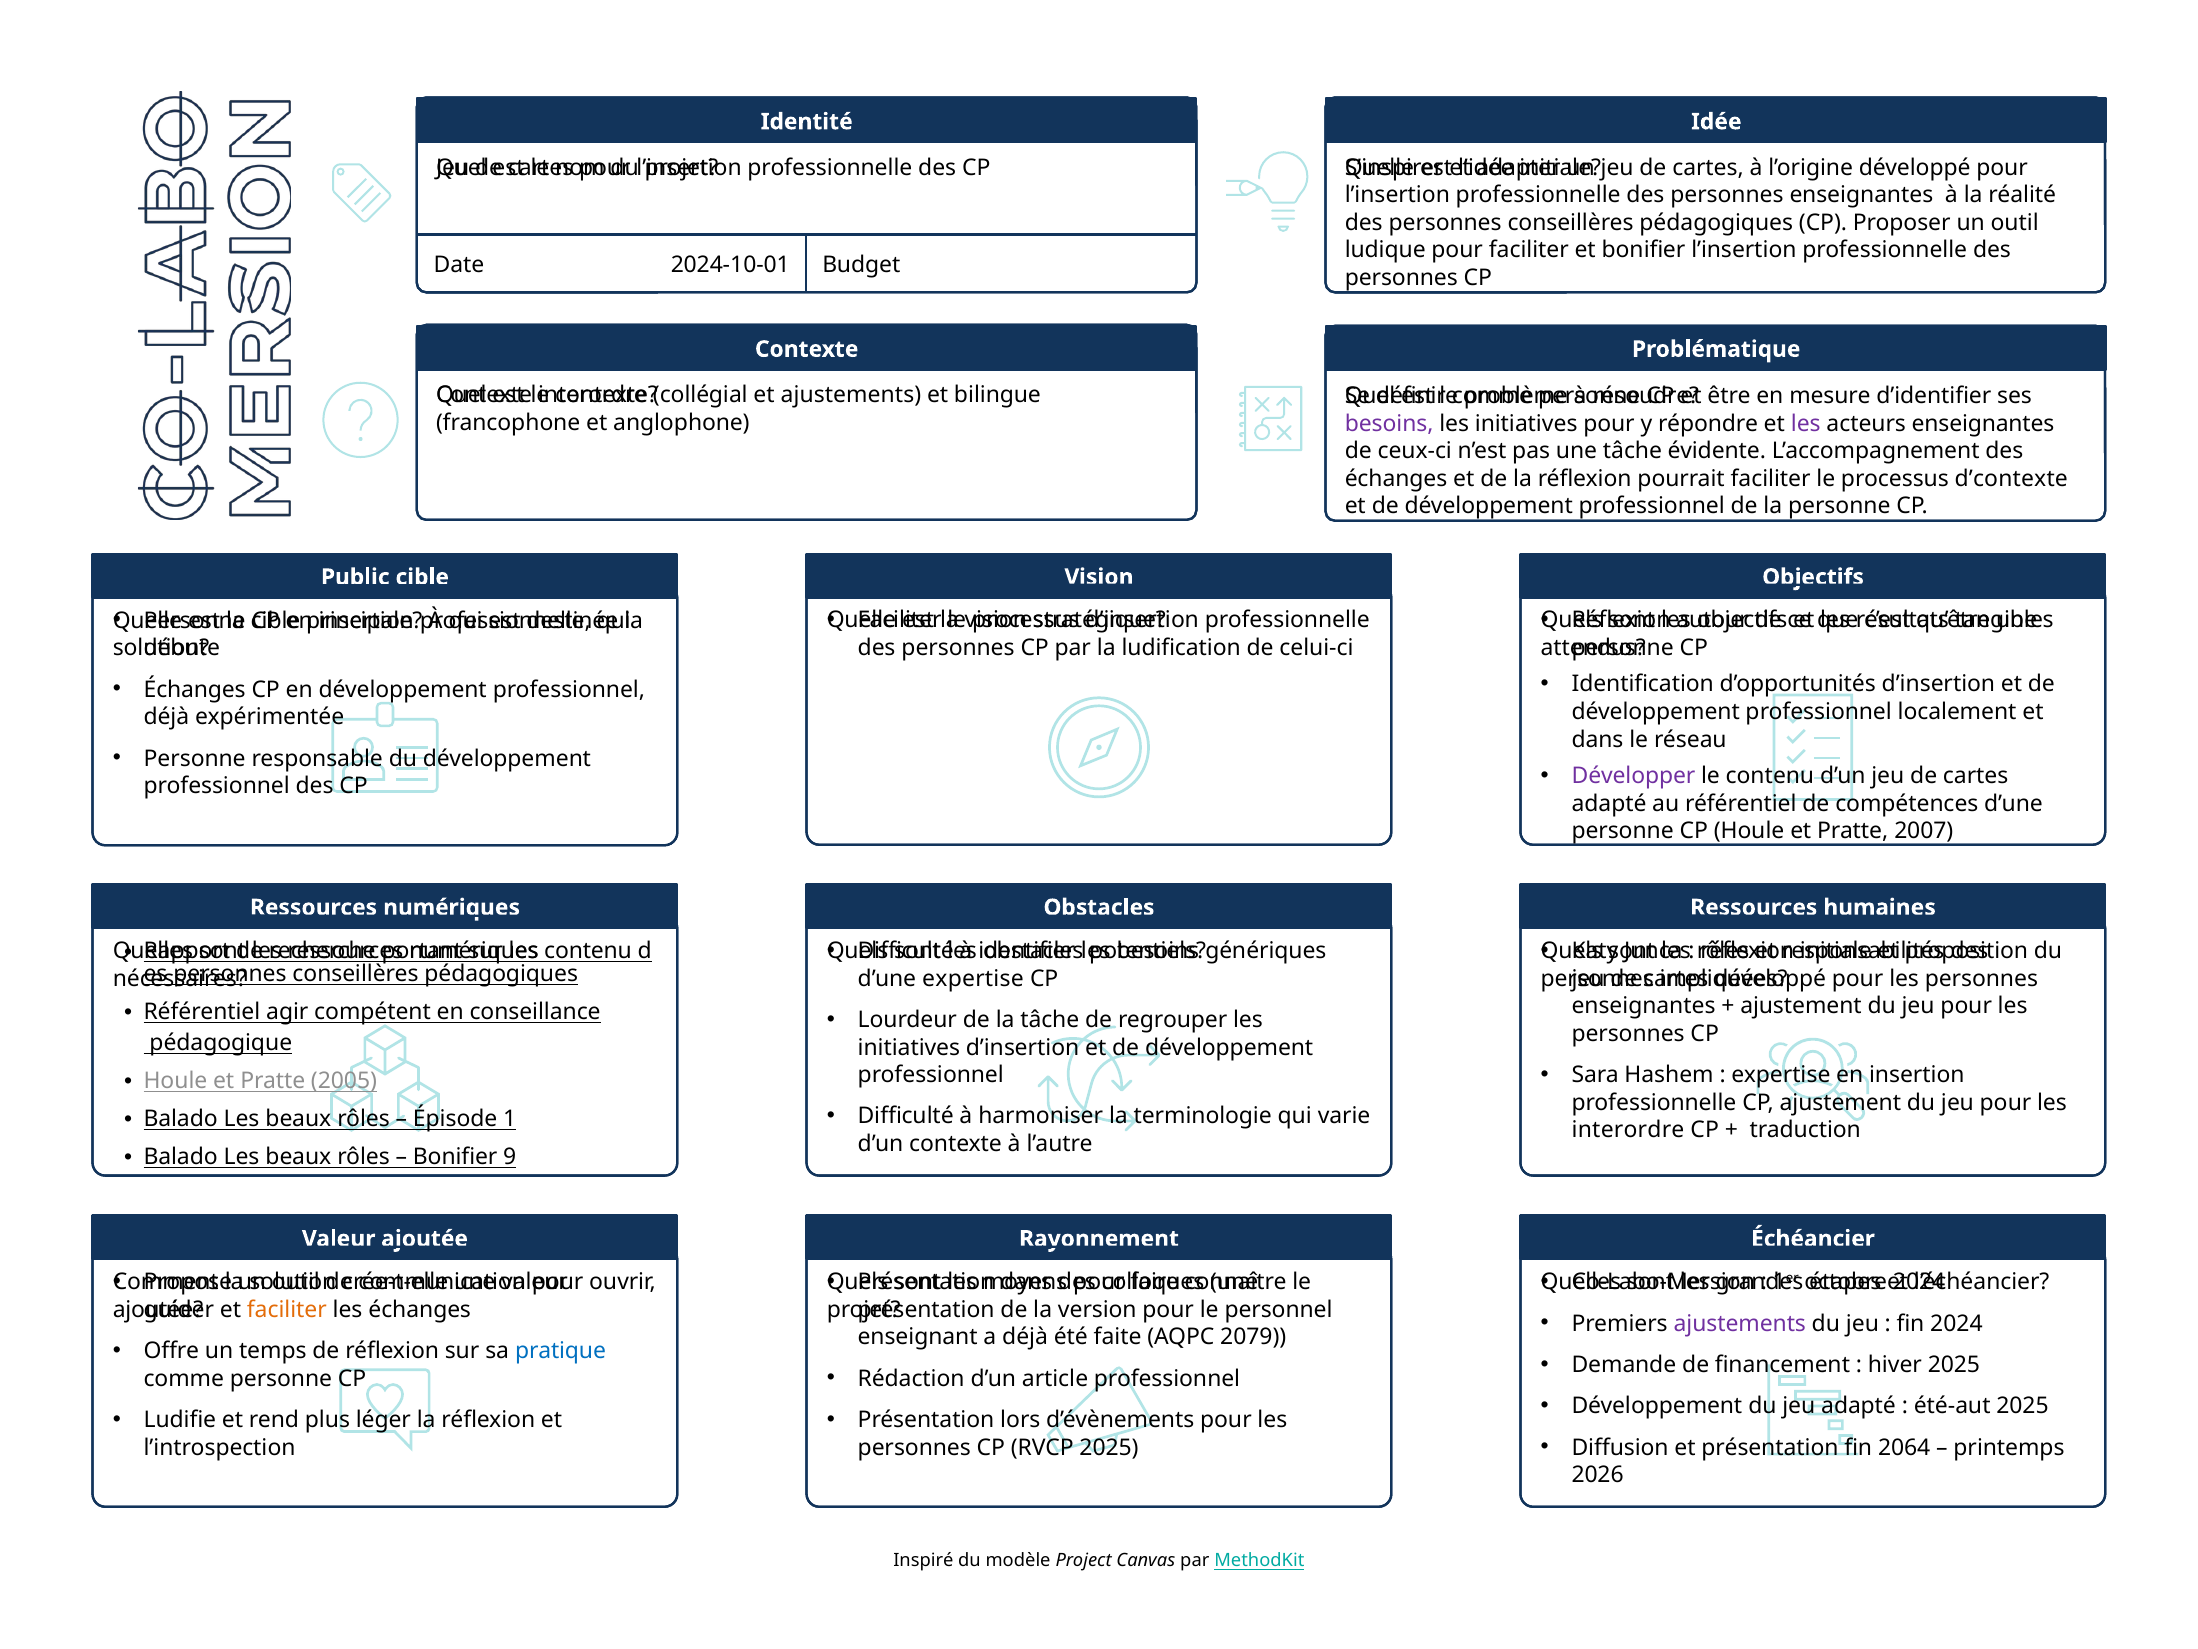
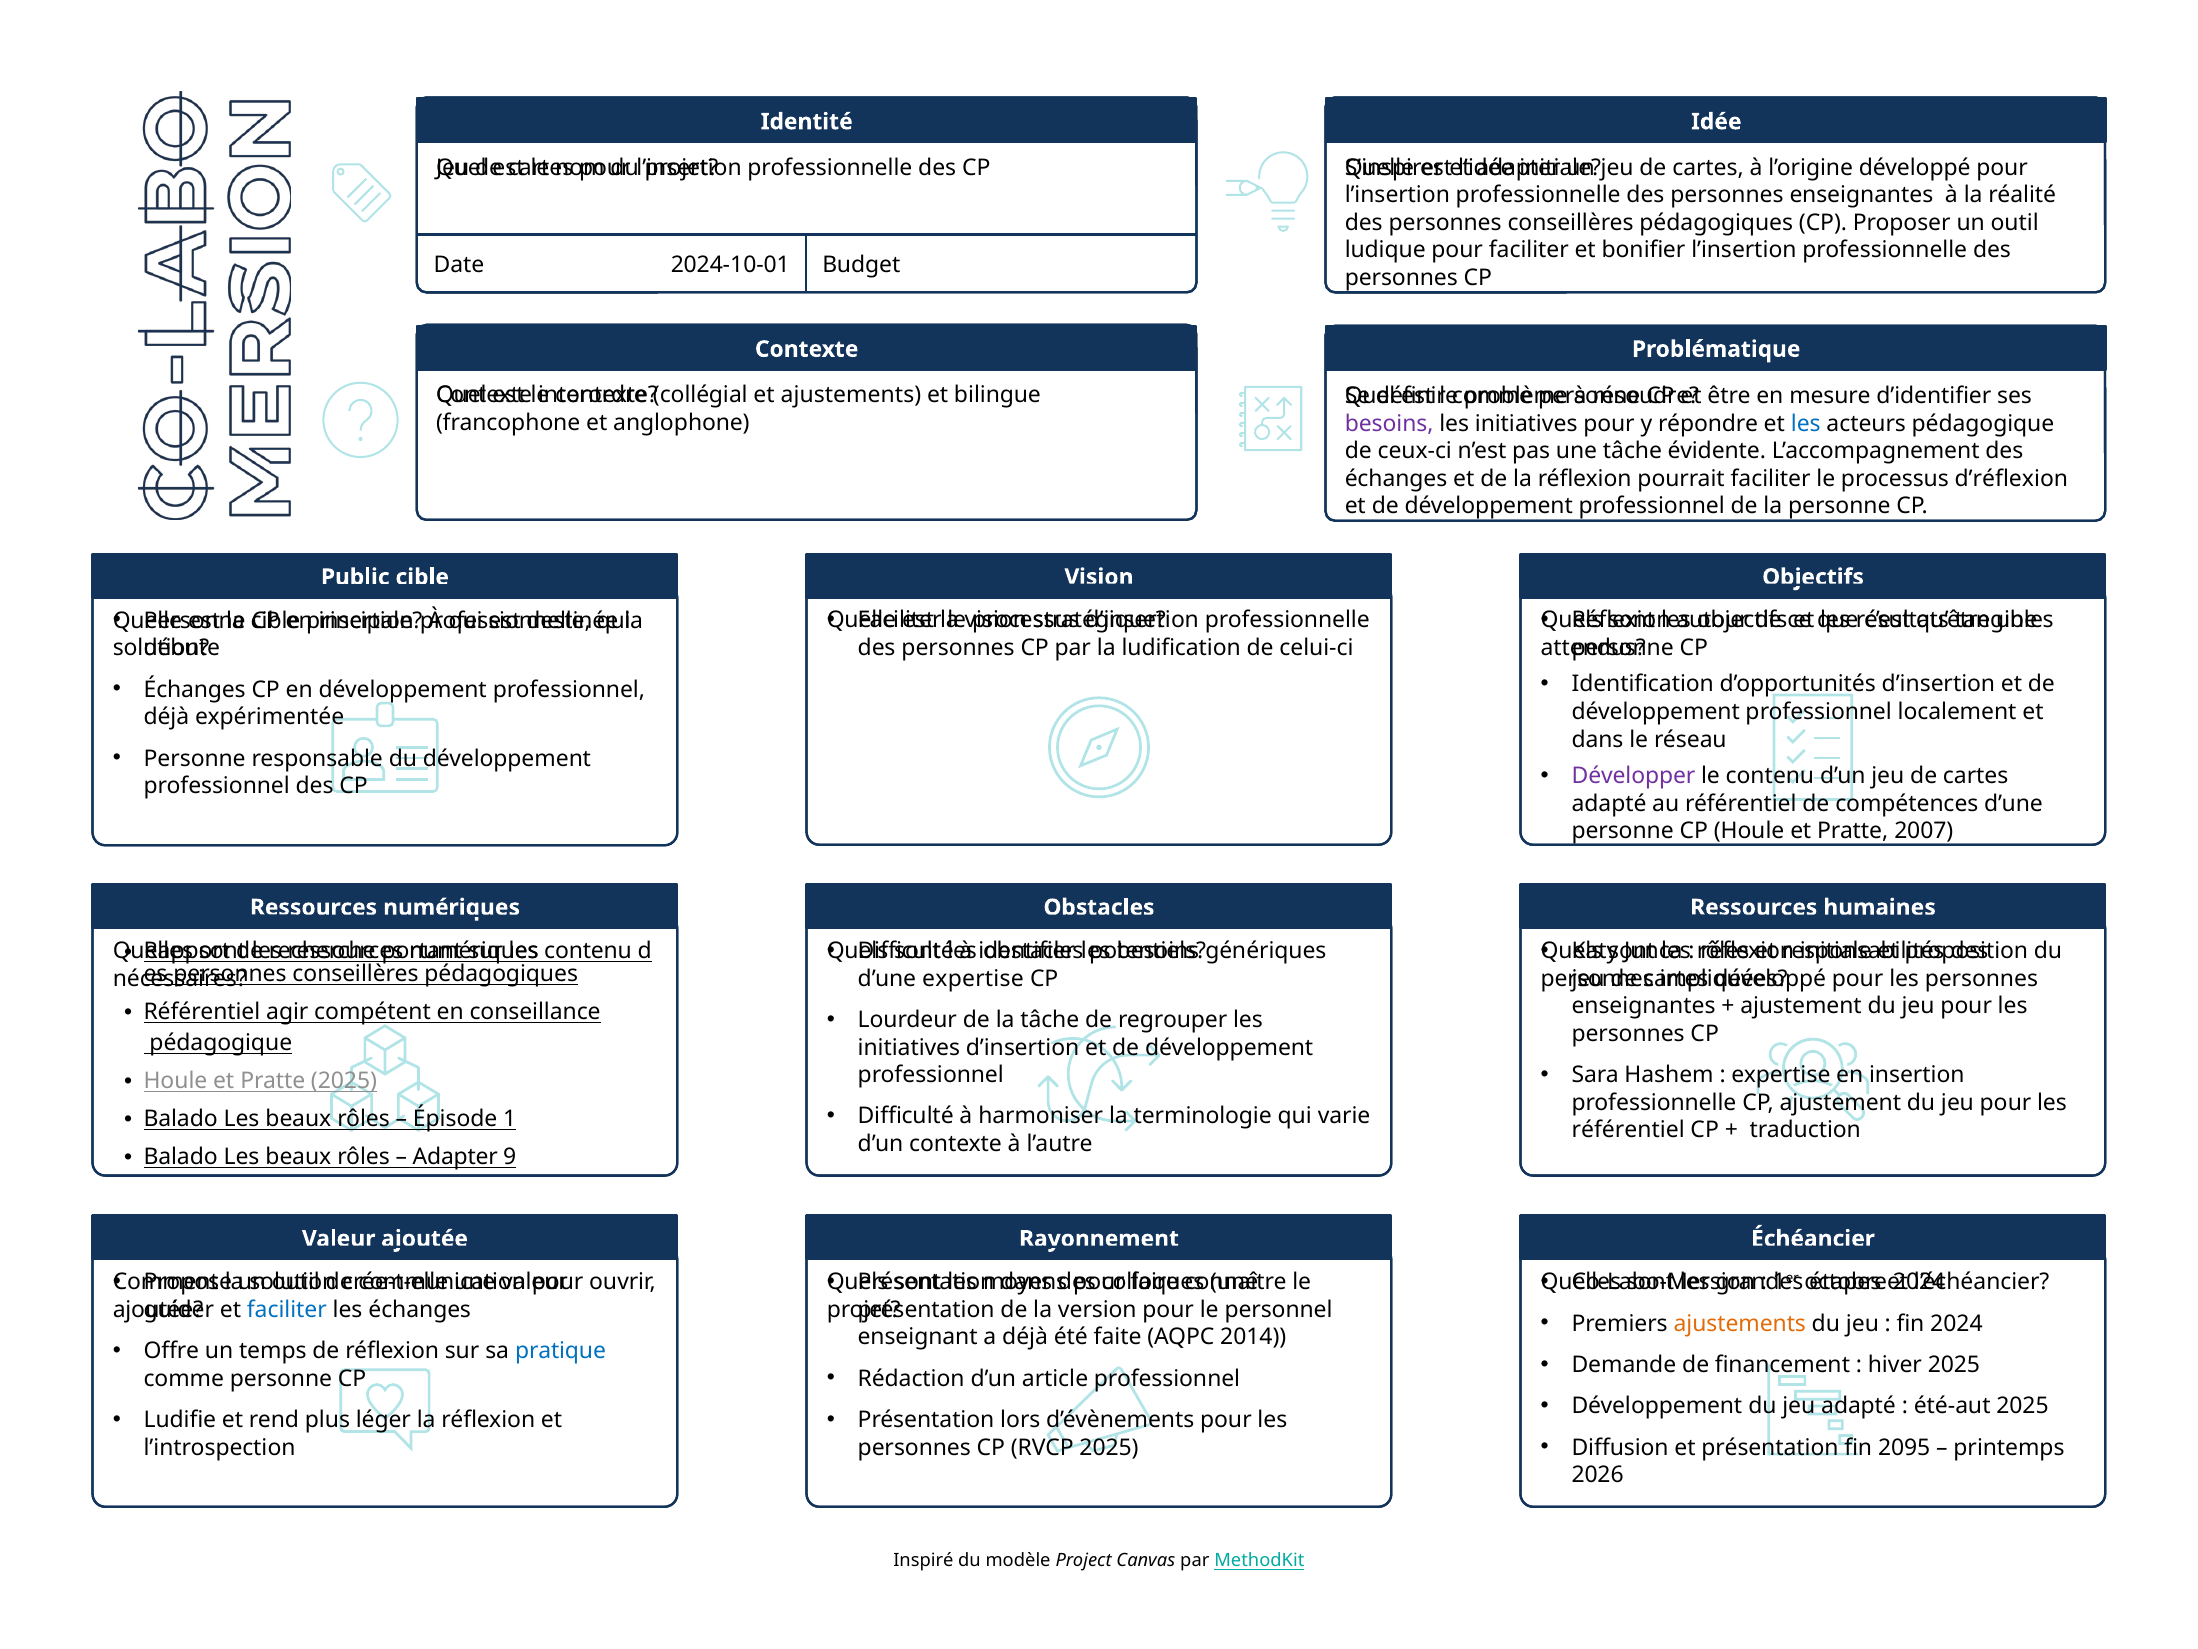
les colour: purple -> blue (1806, 423)
acteurs enseignantes: enseignantes -> pédagogique (1983, 423)
d’contexte: d’contexte -> d’réflexion (2011, 478)
Pratte 2005: 2005 -> 2025 (344, 1081)
interordre: interordre -> référentiel (1628, 1130)
Bonifier: Bonifier -> Adapter (455, 1157)
faciliter colour: orange -> blue (287, 1309)
ajustements colour: purple -> orange (1740, 1323)
2079: 2079 -> 2014 (1253, 1337)
2064: 2064 -> 2095 (1904, 1447)
